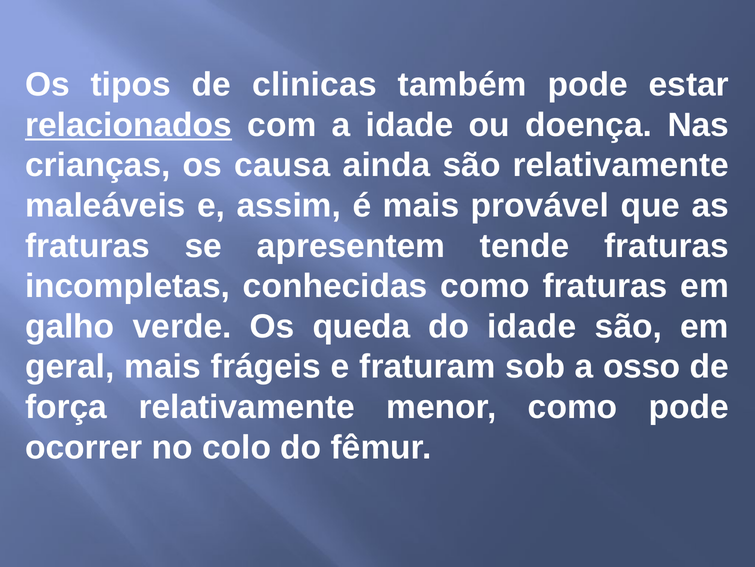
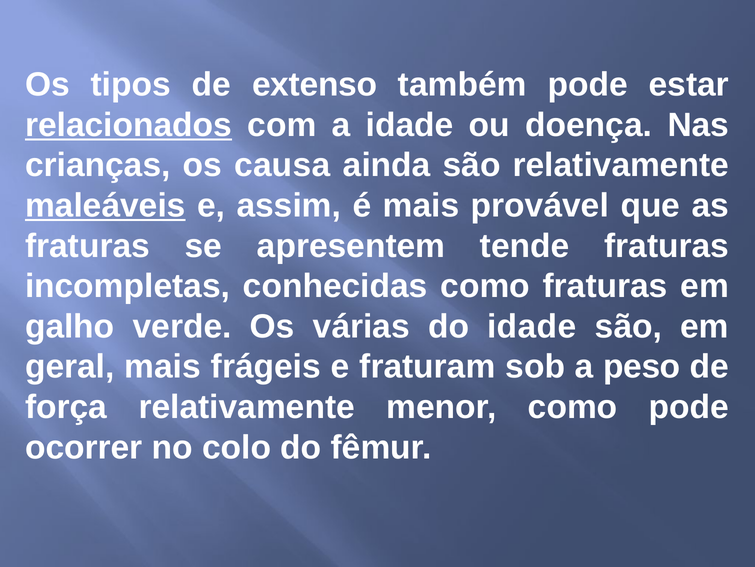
clinicas: clinicas -> extenso (315, 84)
maleáveis underline: none -> present (105, 205)
queda: queda -> várias (361, 326)
osso: osso -> peso (642, 366)
